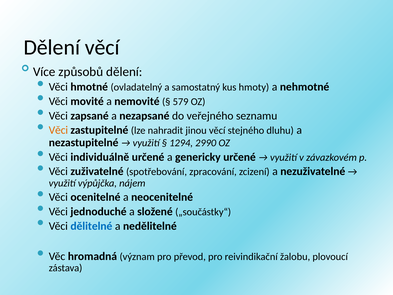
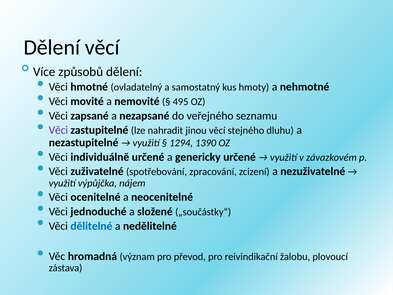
579: 579 -> 495 (181, 102)
Věci colour: orange -> purple (58, 130)
2990: 2990 -> 1390 (206, 143)
